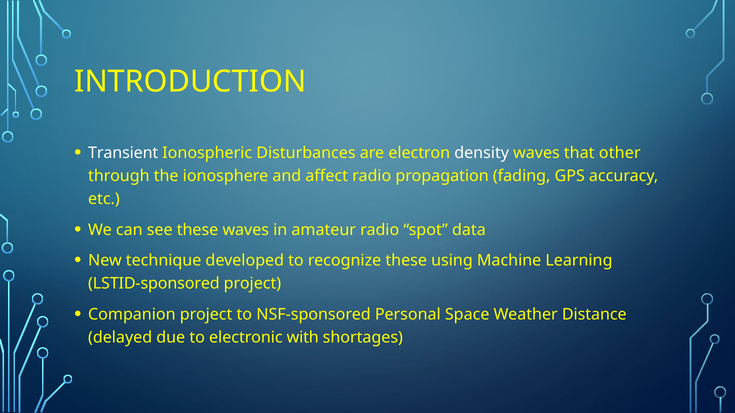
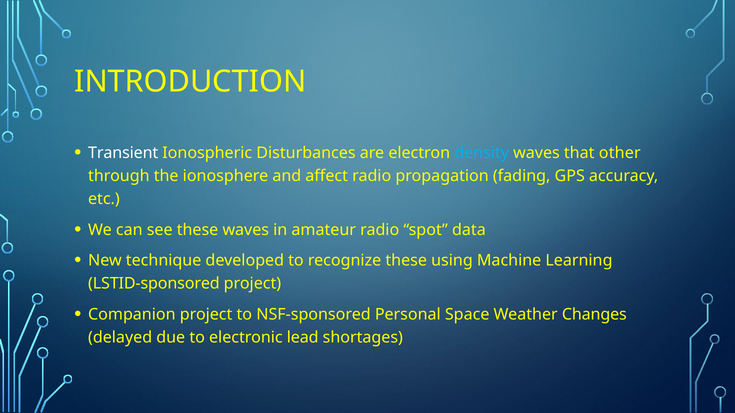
density colour: white -> light blue (482, 153)
Distance: Distance -> Changes (594, 315)
with: with -> lead (303, 338)
